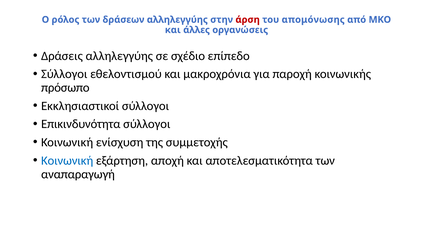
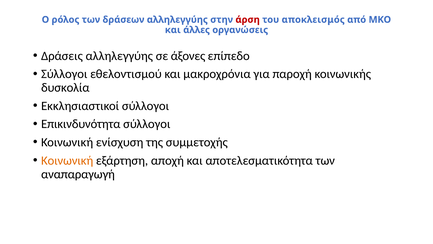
απομόνωσης: απομόνωσης -> αποκλεισμός (313, 20)
σχέδιο: σχέδιο -> άξονες (188, 56)
πρόσωπο: πρόσωπο -> δυσκολία (65, 88)
Κοινωνική colour: blue -> orange (67, 160)
